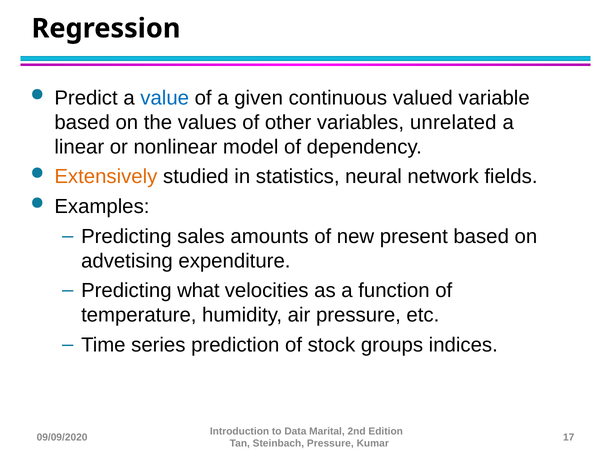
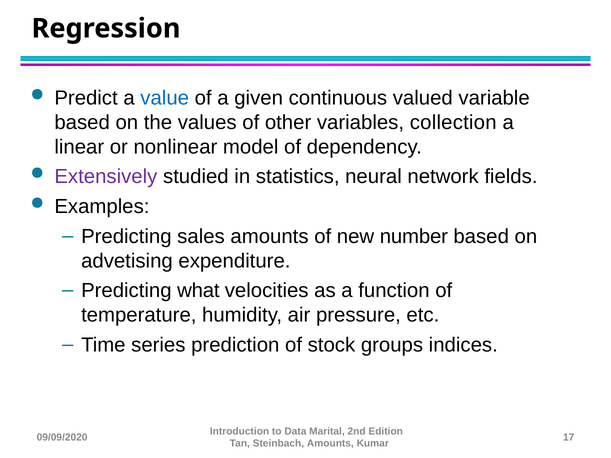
unrelated: unrelated -> collection (453, 123)
Extensively colour: orange -> purple (106, 177)
present: present -> number (414, 237)
Steinbach Pressure: Pressure -> Amounts (330, 444)
